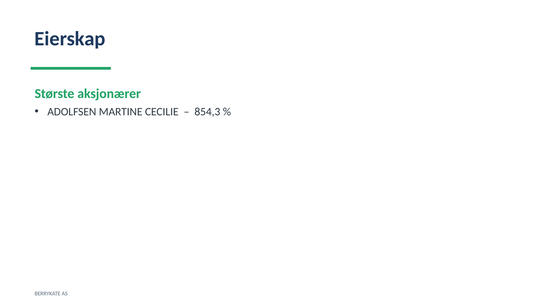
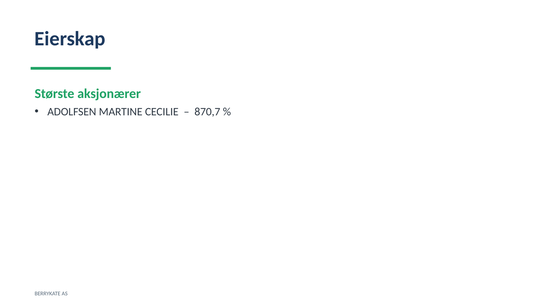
854,3: 854,3 -> 870,7 (207, 112)
